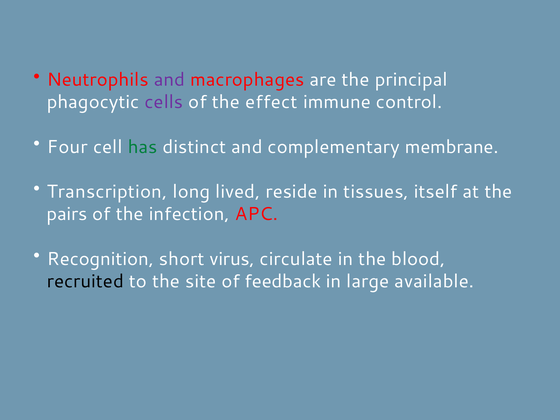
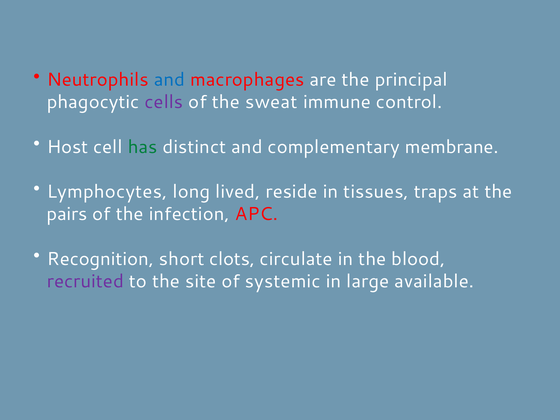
and colour: purple -> blue (169, 80)
effect: effect -> sweat (271, 102)
Four: Four -> Host (67, 147)
Transcription: Transcription -> Lymphocytes (107, 192)
itself: itself -> traps (436, 192)
virus: virus -> clots (232, 259)
recruited colour: black -> purple (85, 281)
feedback: feedback -> systemic (283, 281)
